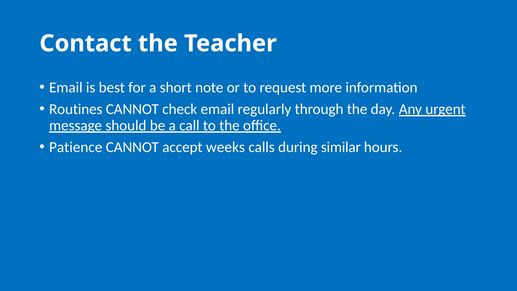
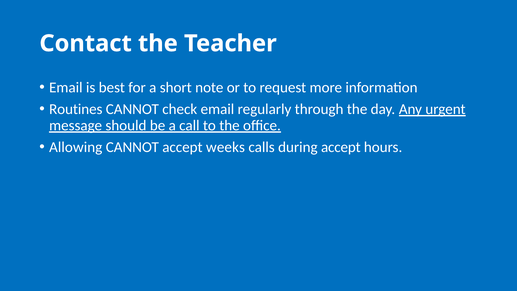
Patience: Patience -> Allowing (76, 147)
during similar: similar -> accept (341, 147)
